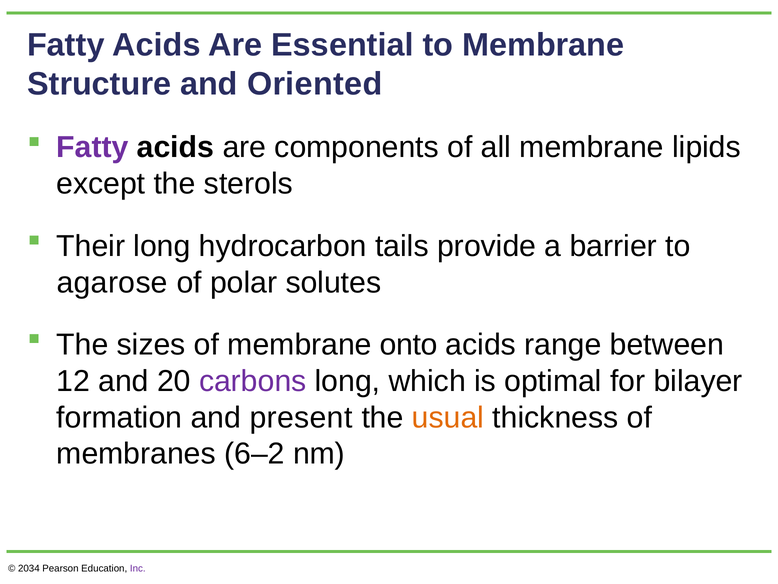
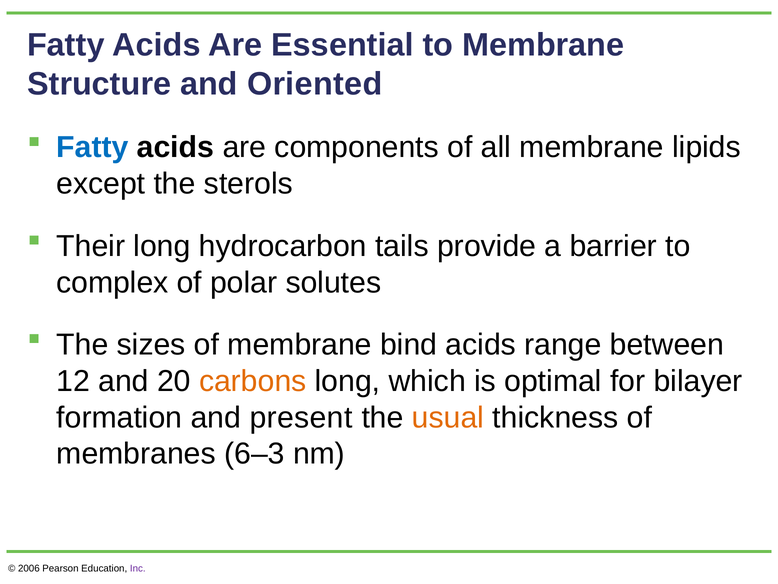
Fatty colour: purple -> blue (93, 147)
agarose: agarose -> complex (112, 282)
onto: onto -> bind (409, 345)
carbons colour: purple -> orange (253, 381)
6–2: 6–2 -> 6–3 (254, 454)
2034: 2034 -> 2006 (29, 568)
